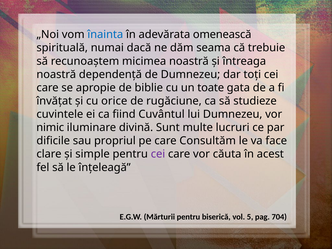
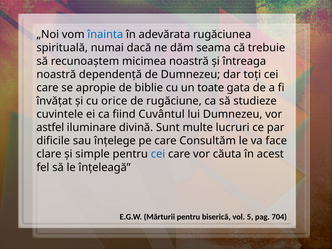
omenească: omenească -> rugăciunea (222, 35)
nimic: nimic -> astfel (50, 128)
propriul: propriul -> înţelege (115, 141)
cei colour: purple -> blue (158, 154)
